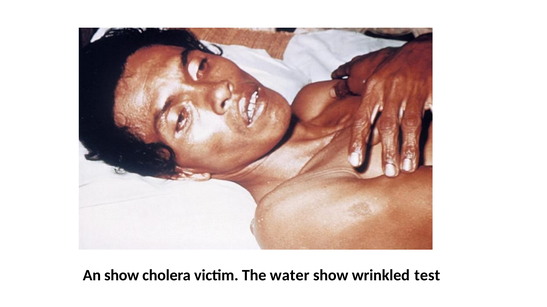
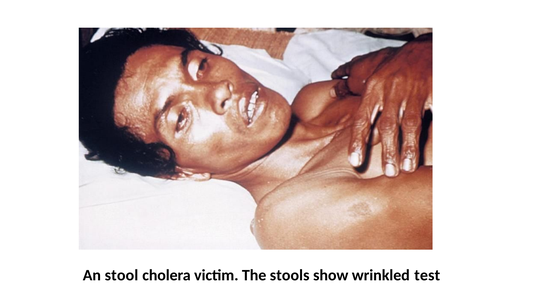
An show: show -> stool (122, 276)
water: water -> stools (290, 276)
